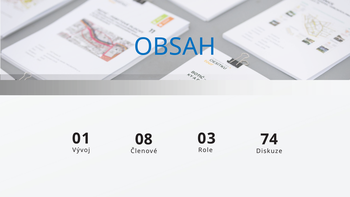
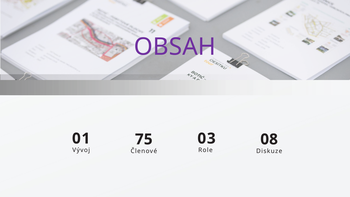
OBSAH colour: blue -> purple (175, 47)
08: 08 -> 75 (144, 139)
74: 74 -> 08 (269, 139)
